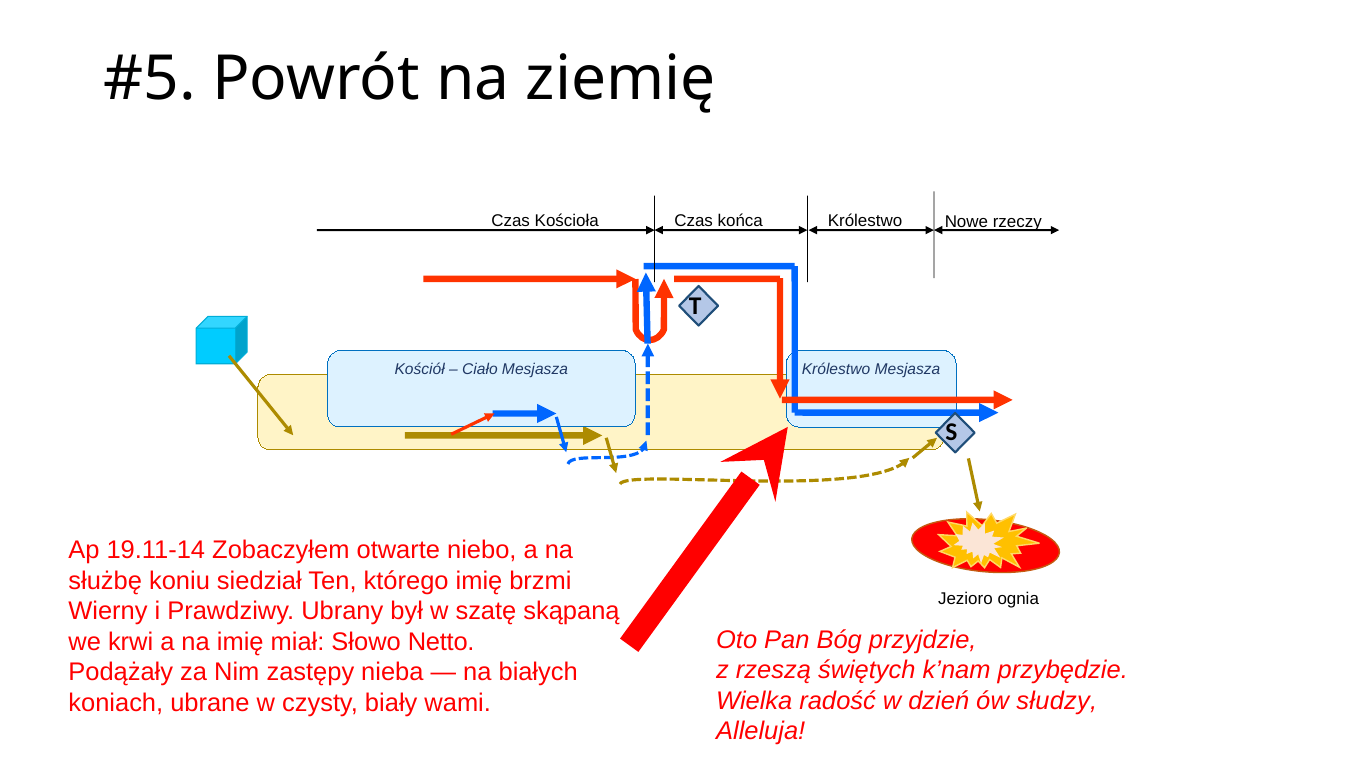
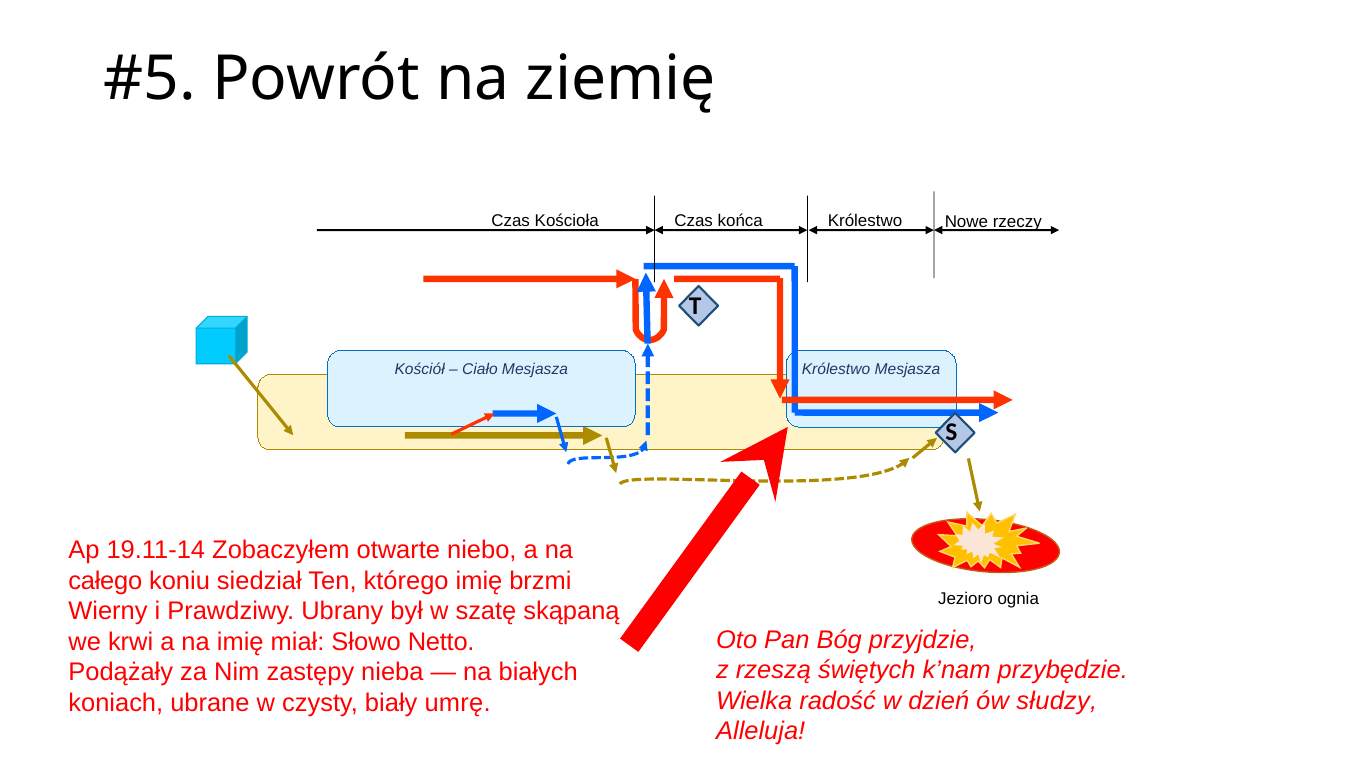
służbę: służbę -> całego (105, 581)
wami: wami -> umrę (458, 703)
